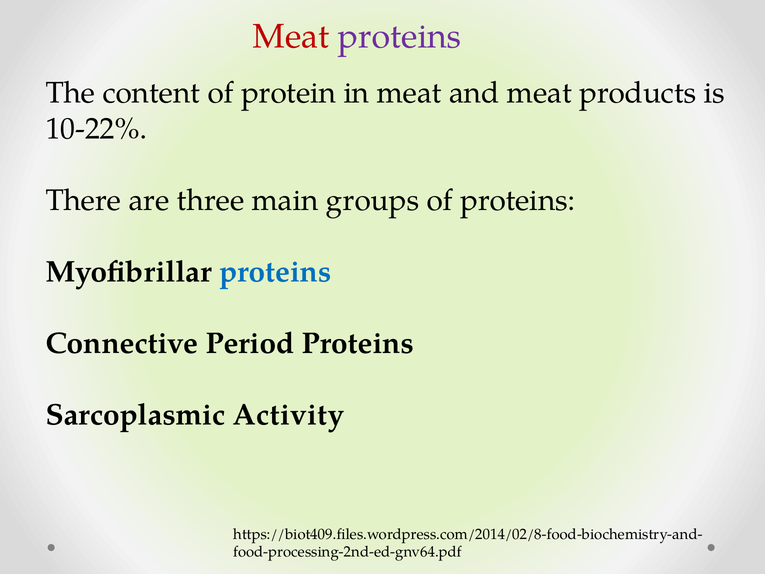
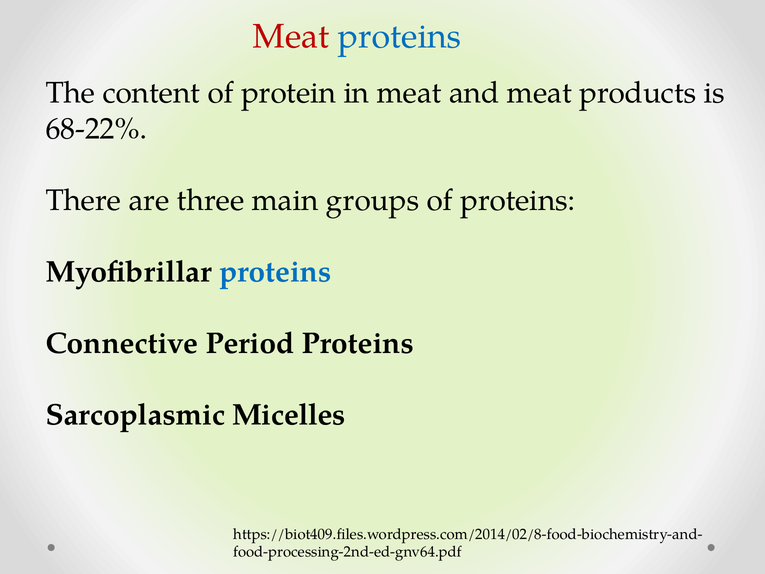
proteins colour: purple -> blue (400, 36)
10-22%: 10-22% -> 68-22% (96, 129)
Activity: Activity -> Micelles (289, 415)
